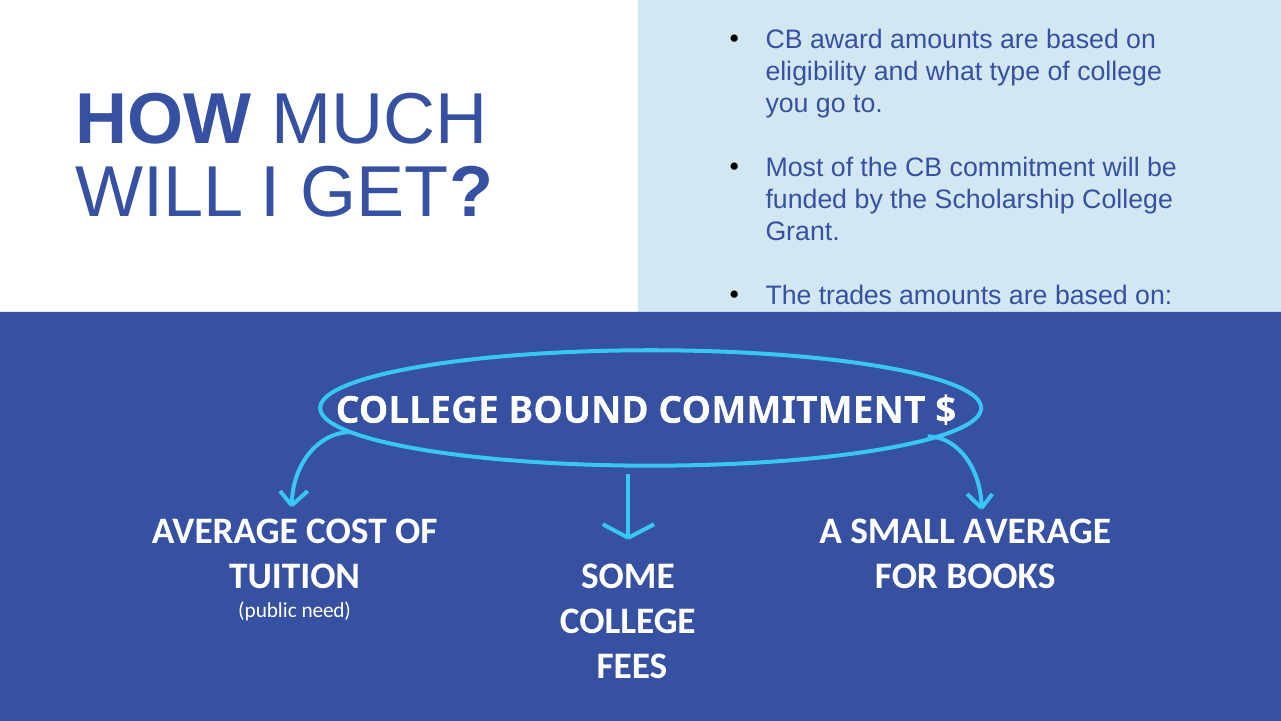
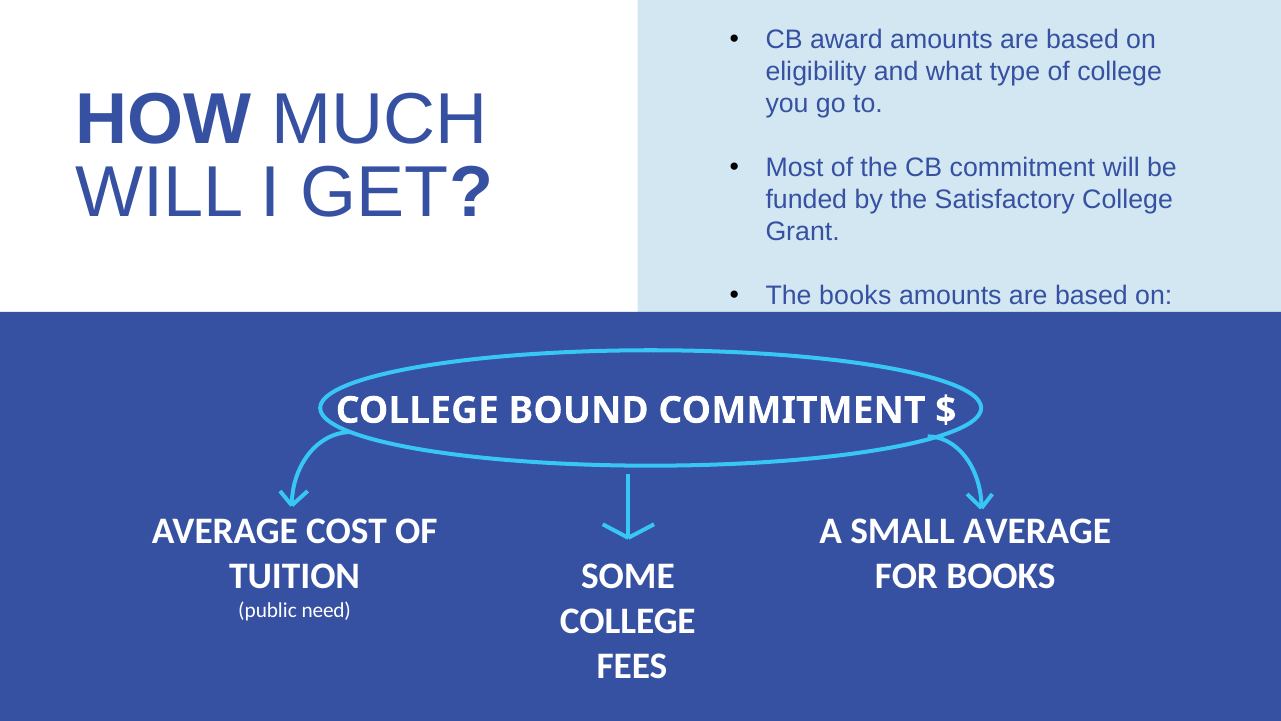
Scholarship: Scholarship -> Satisfactory (1005, 200)
The trades: trades -> books (855, 296)
